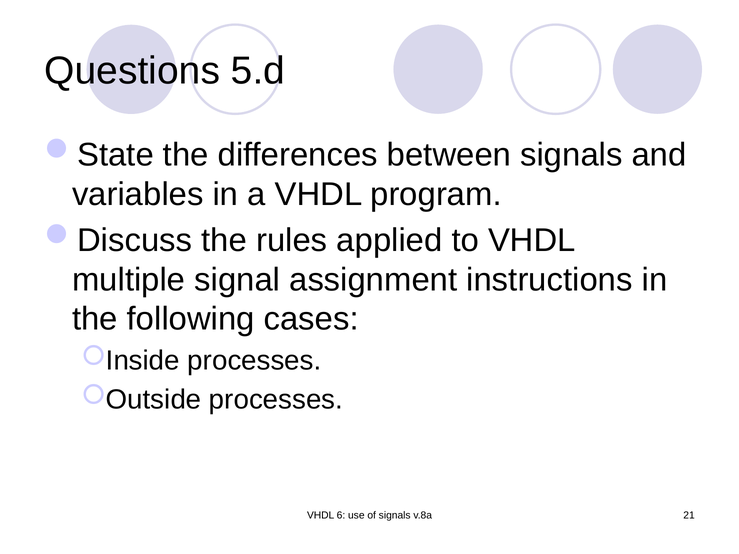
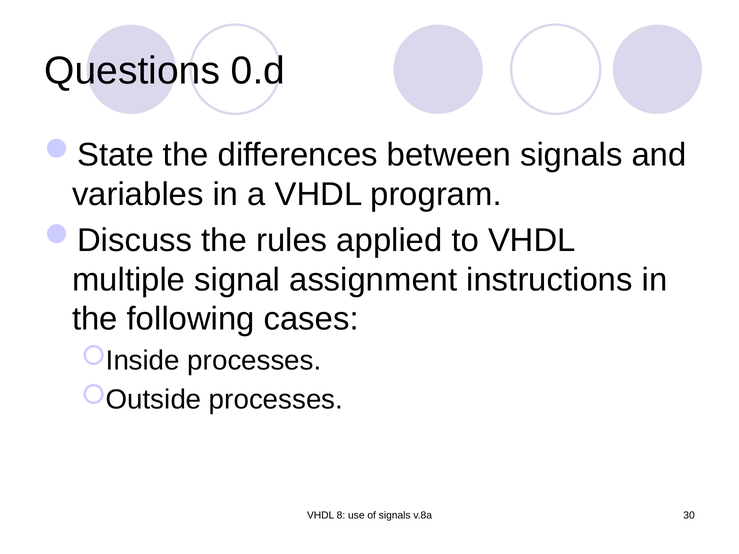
5.d: 5.d -> 0.d (258, 71)
6: 6 -> 8 (341, 516)
21: 21 -> 30 (689, 516)
